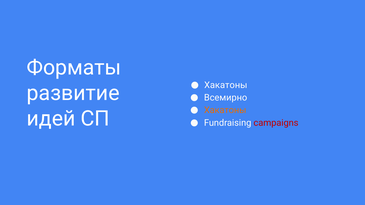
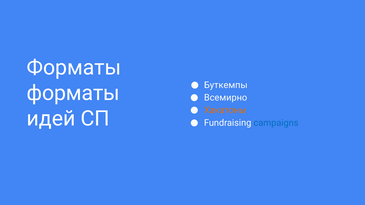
Хакатоны: Хакатоны -> Буткемпы (226, 85)
развитие: развитие -> форматы (73, 93)
campaigns colour: red -> blue (276, 123)
